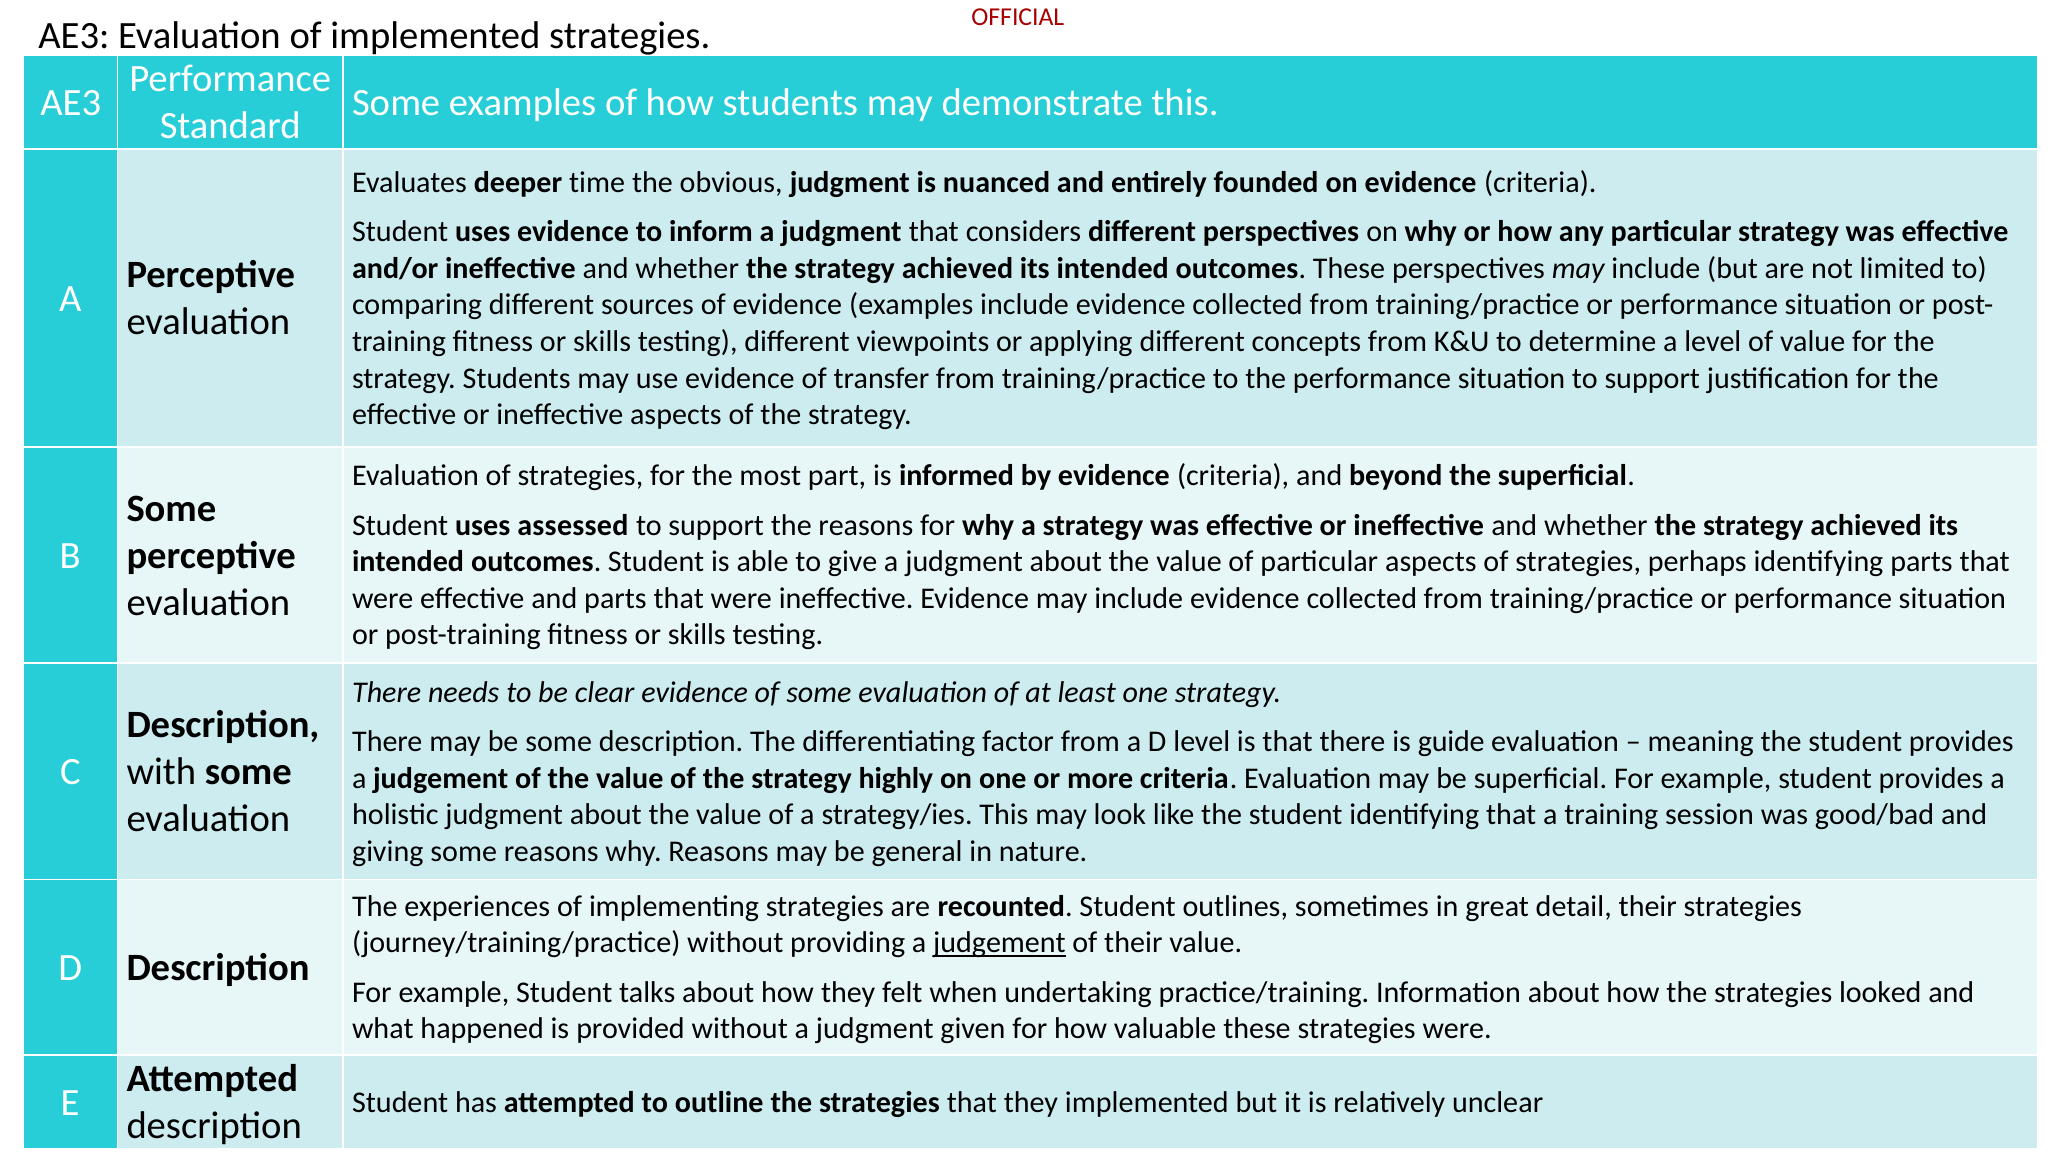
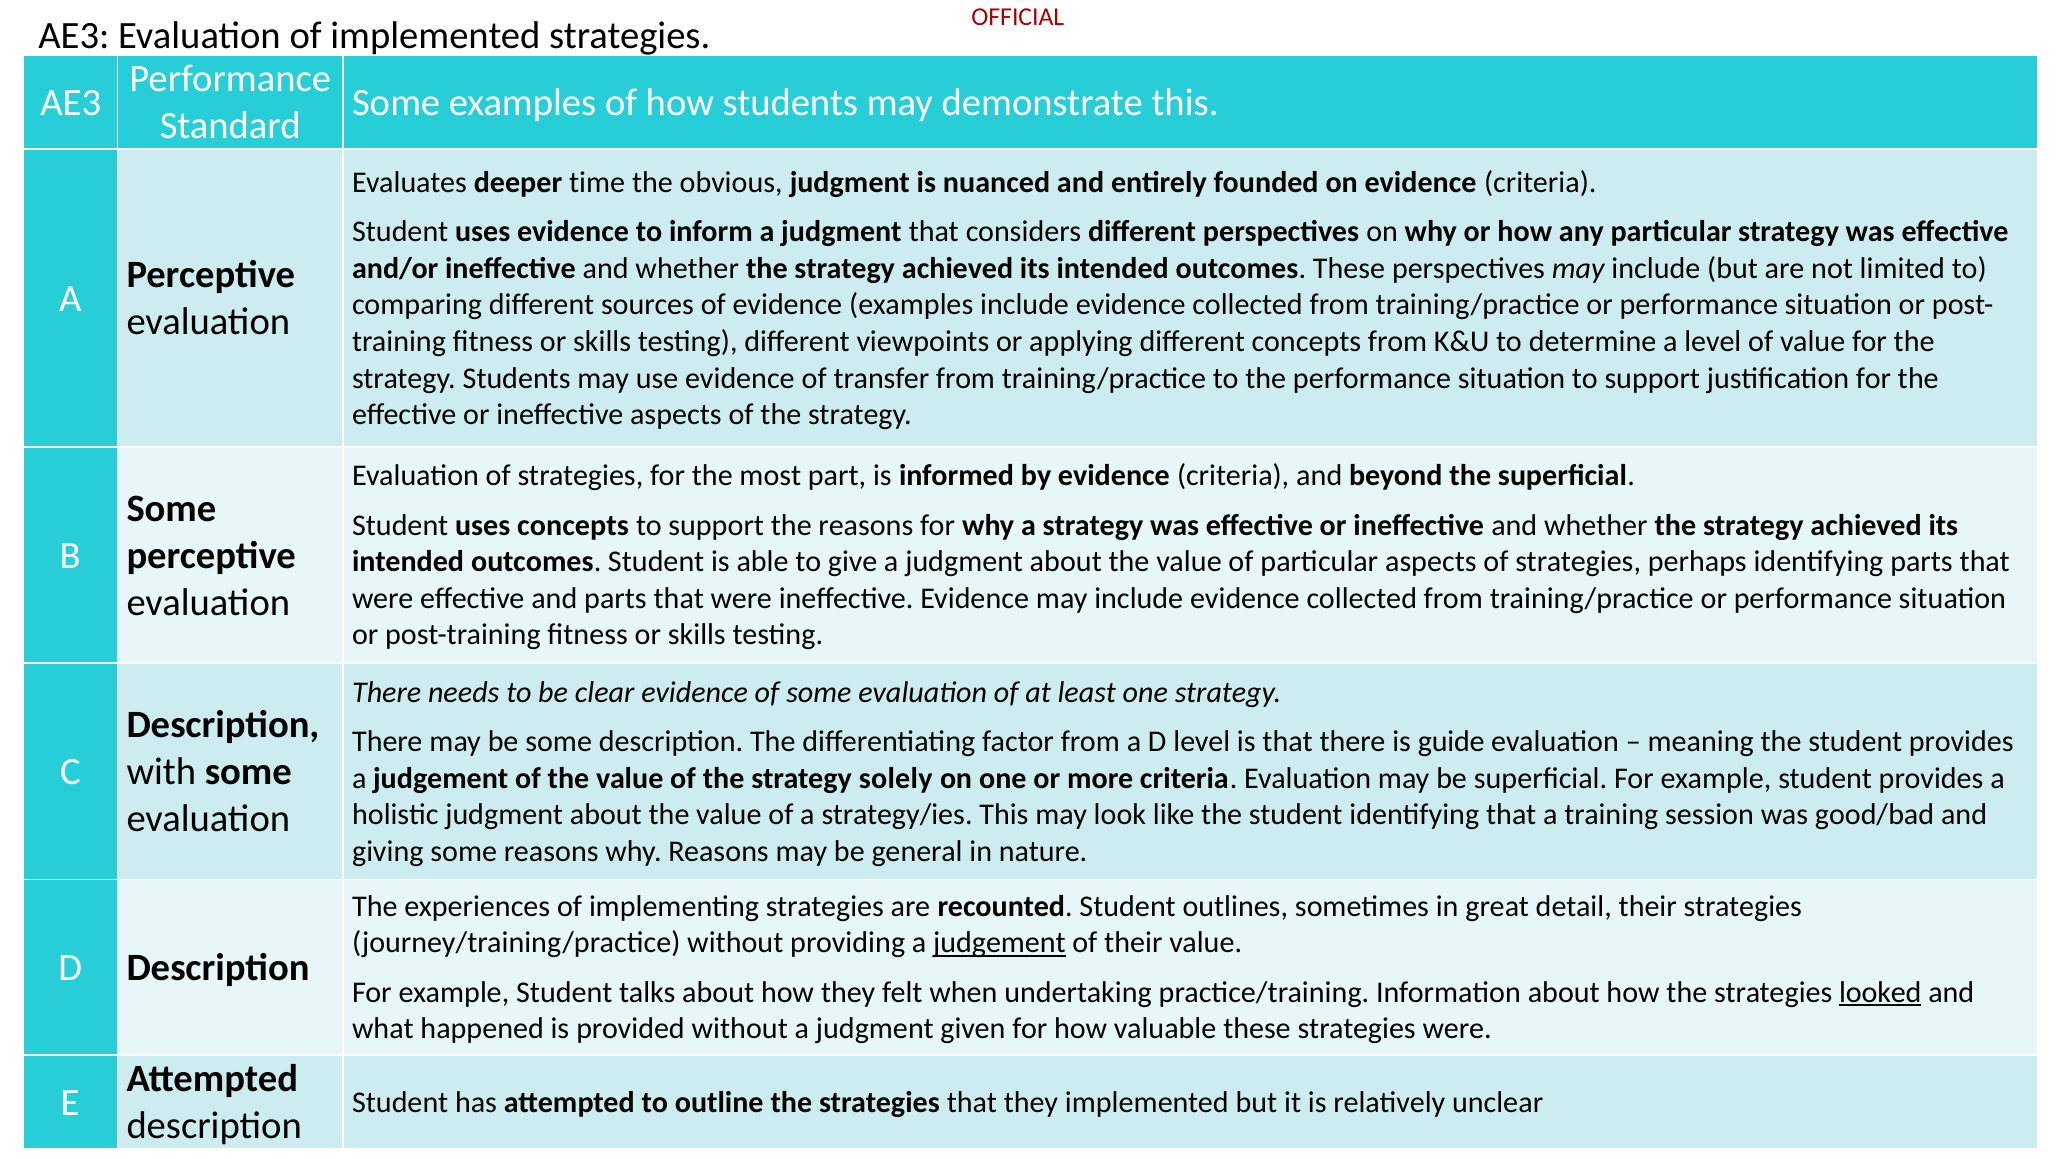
uses assessed: assessed -> concepts (573, 525)
highly: highly -> solely (896, 778)
looked underline: none -> present (1880, 993)
